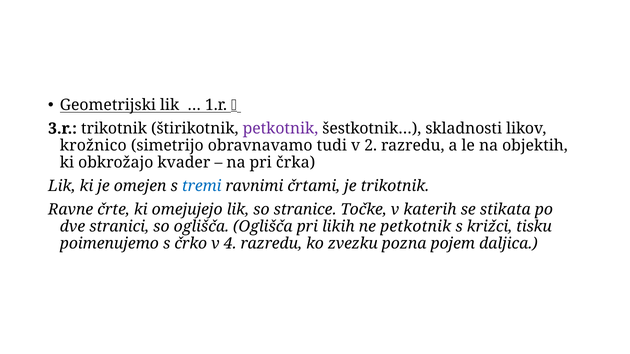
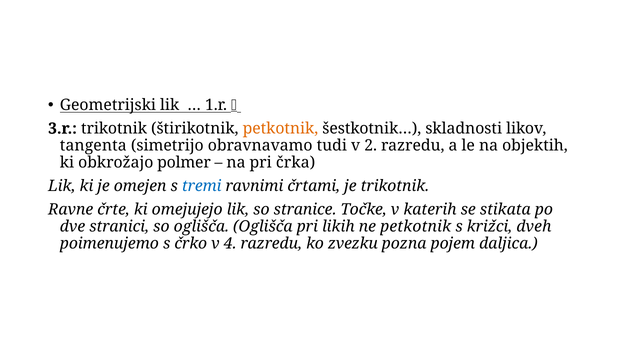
petkotnik colour: purple -> orange (280, 129)
krožnico: krožnico -> tangenta (93, 146)
kvader: kvader -> polmer (184, 163)
tisku: tisku -> dveh (534, 227)
